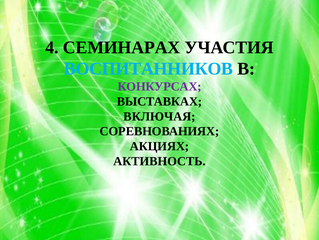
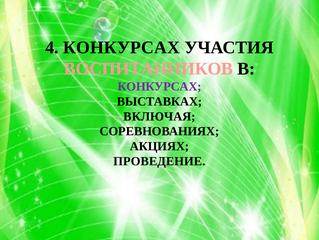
4 СЕМИНАРАХ: СЕМИНАРАХ -> КОНКУРСАХ (121, 47)
ВОСПИТАННИКОВ colour: light blue -> pink (148, 69)
АКТИВНОСТЬ: АКТИВНОСТЬ -> ПРОВЕДЕНИЕ (159, 161)
